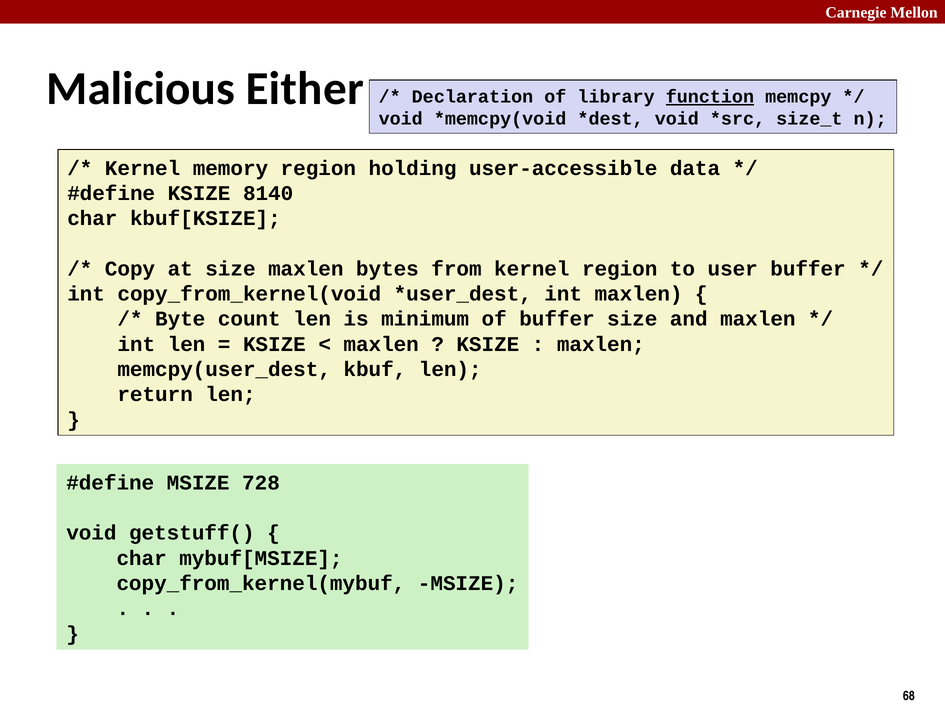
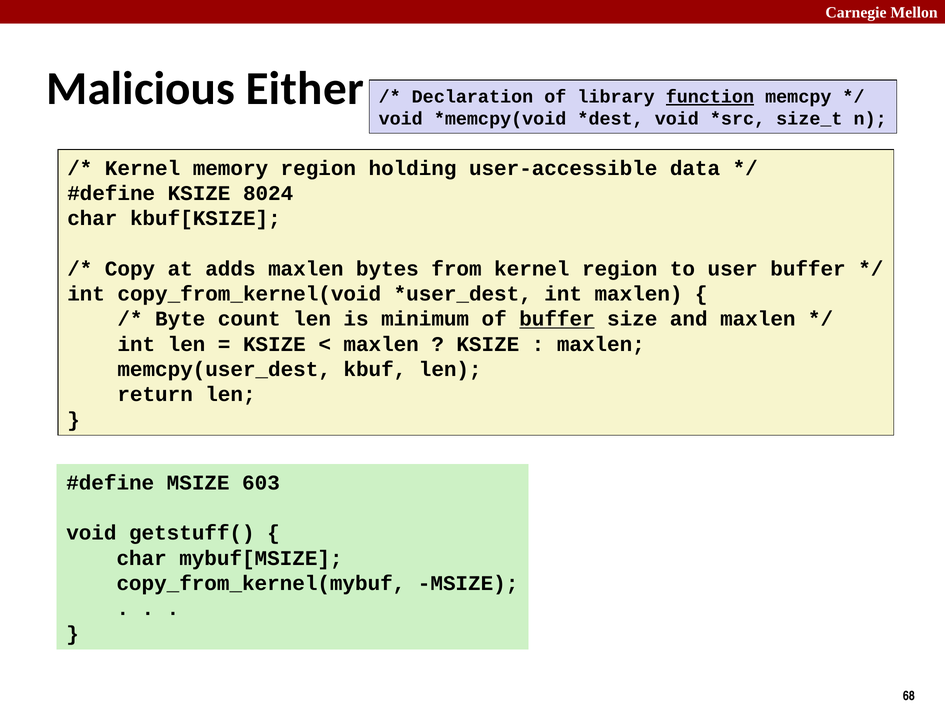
8140: 8140 -> 8024 (268, 193)
at size: size -> adds (230, 269)
buffer underline: none -> present (557, 319)
728: 728 -> 603 (261, 483)
